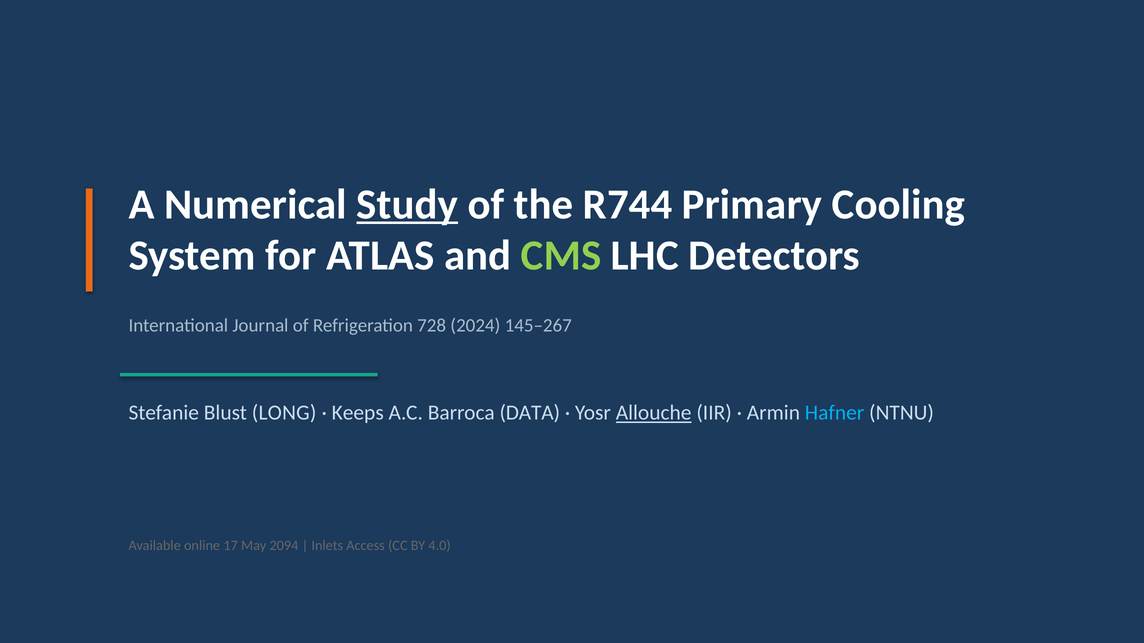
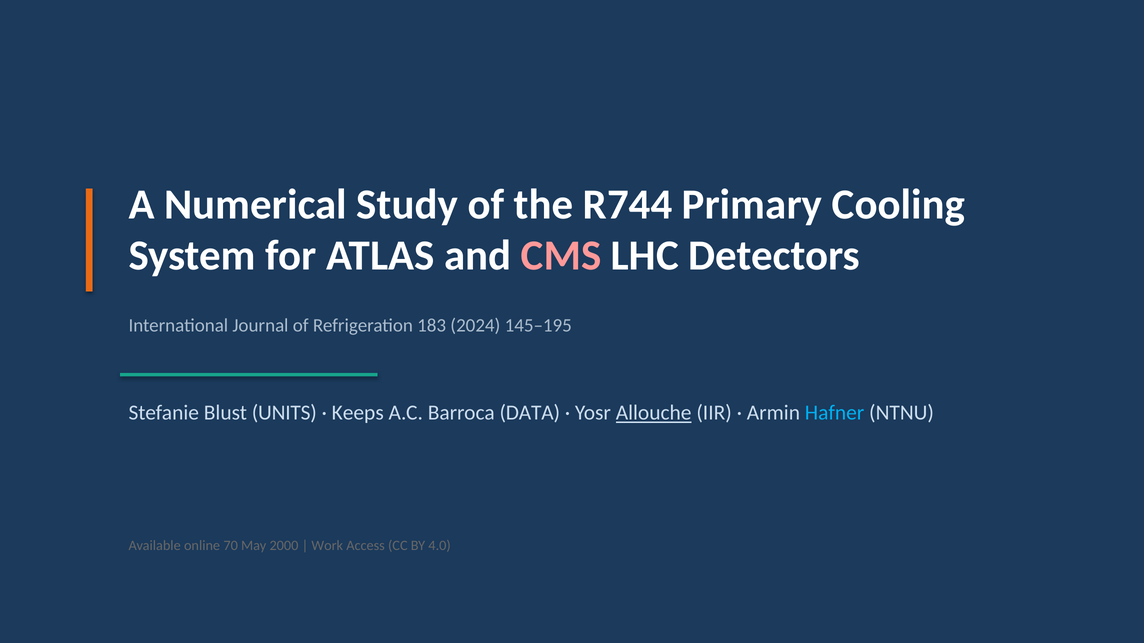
Study underline: present -> none (407, 205)
CMS colour: light green -> pink (561, 256)
728: 728 -> 183 (432, 326)
145–267: 145–267 -> 145–195 (538, 326)
LONG: LONG -> UNITS (284, 413)
17: 17 -> 70 (231, 546)
2094: 2094 -> 2000 (284, 546)
Inlets: Inlets -> Work (327, 546)
